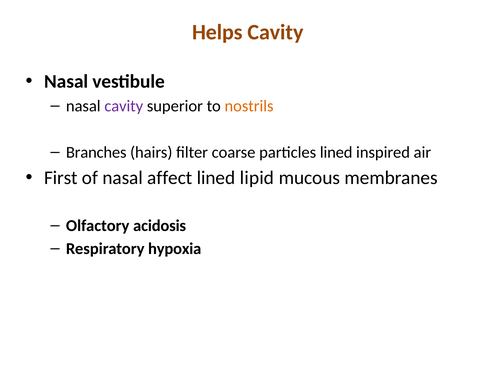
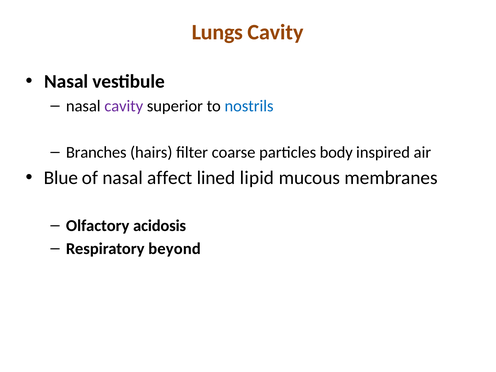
Helps: Helps -> Lungs (217, 32)
nostrils colour: orange -> blue (249, 106)
particles lined: lined -> body (336, 152)
First: First -> Blue (61, 178)
hypoxia: hypoxia -> beyond (175, 249)
